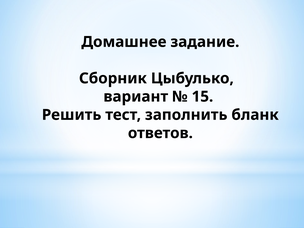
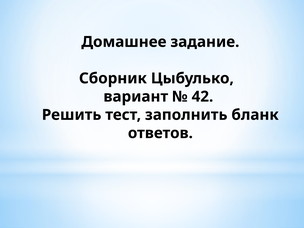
15: 15 -> 42 (202, 97)
